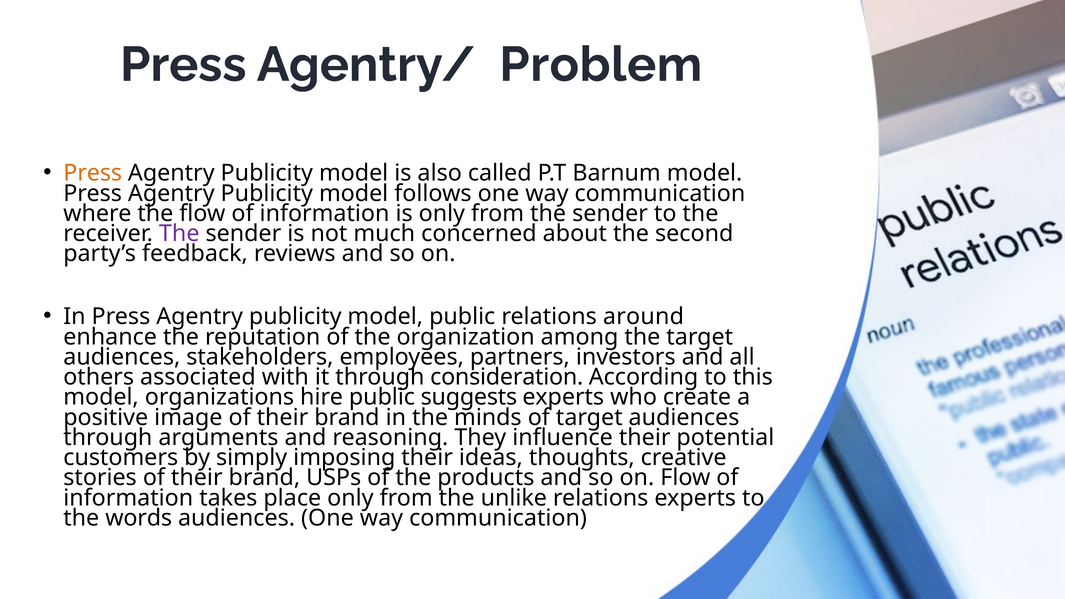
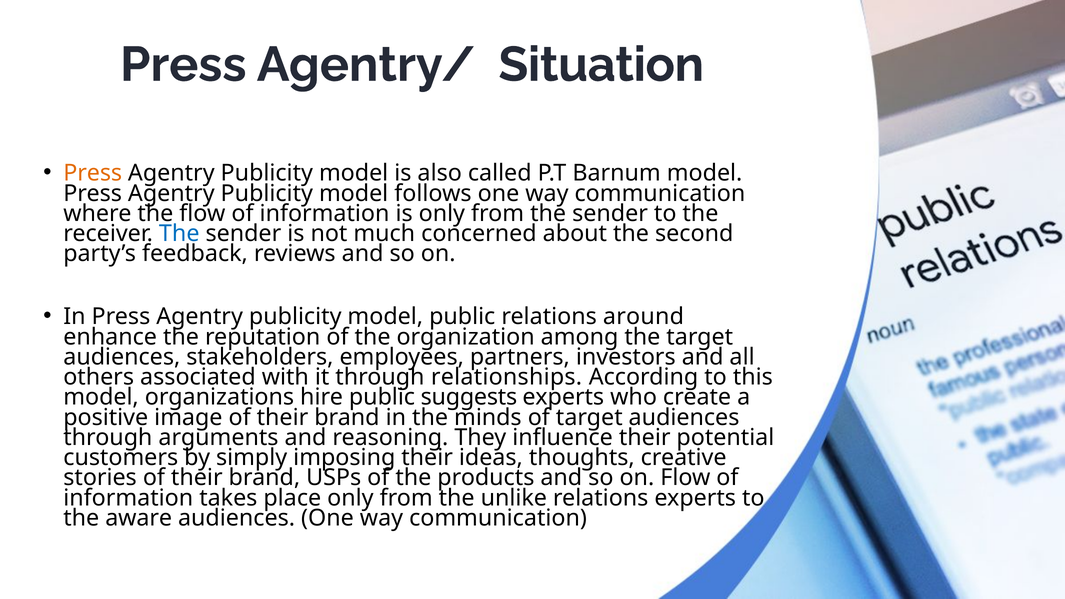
Problem: Problem -> Situation (601, 65)
The colour: purple -> blue (179, 234)
consideration: consideration -> relationships (507, 377)
words: words -> aware (139, 518)
